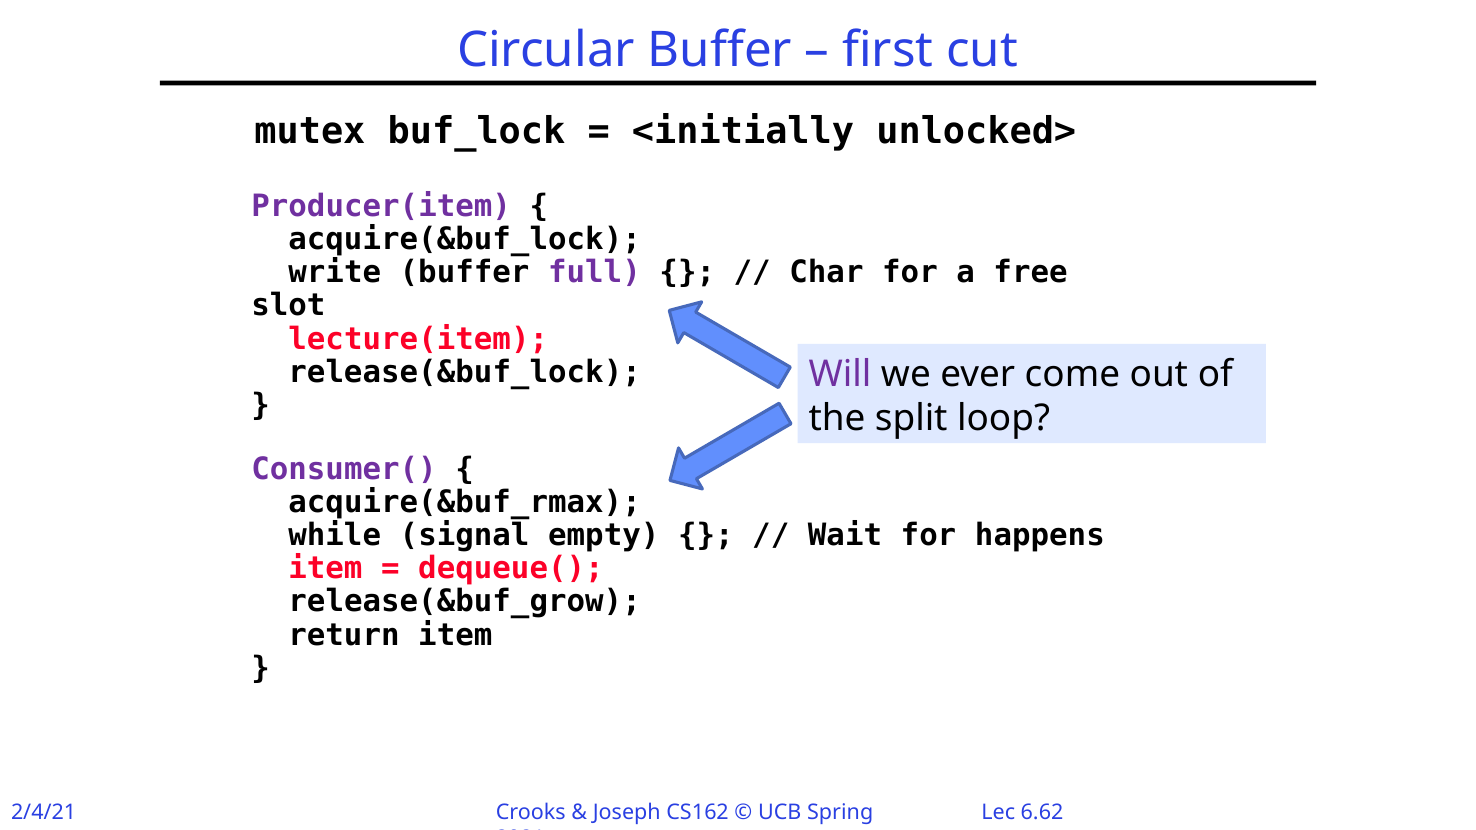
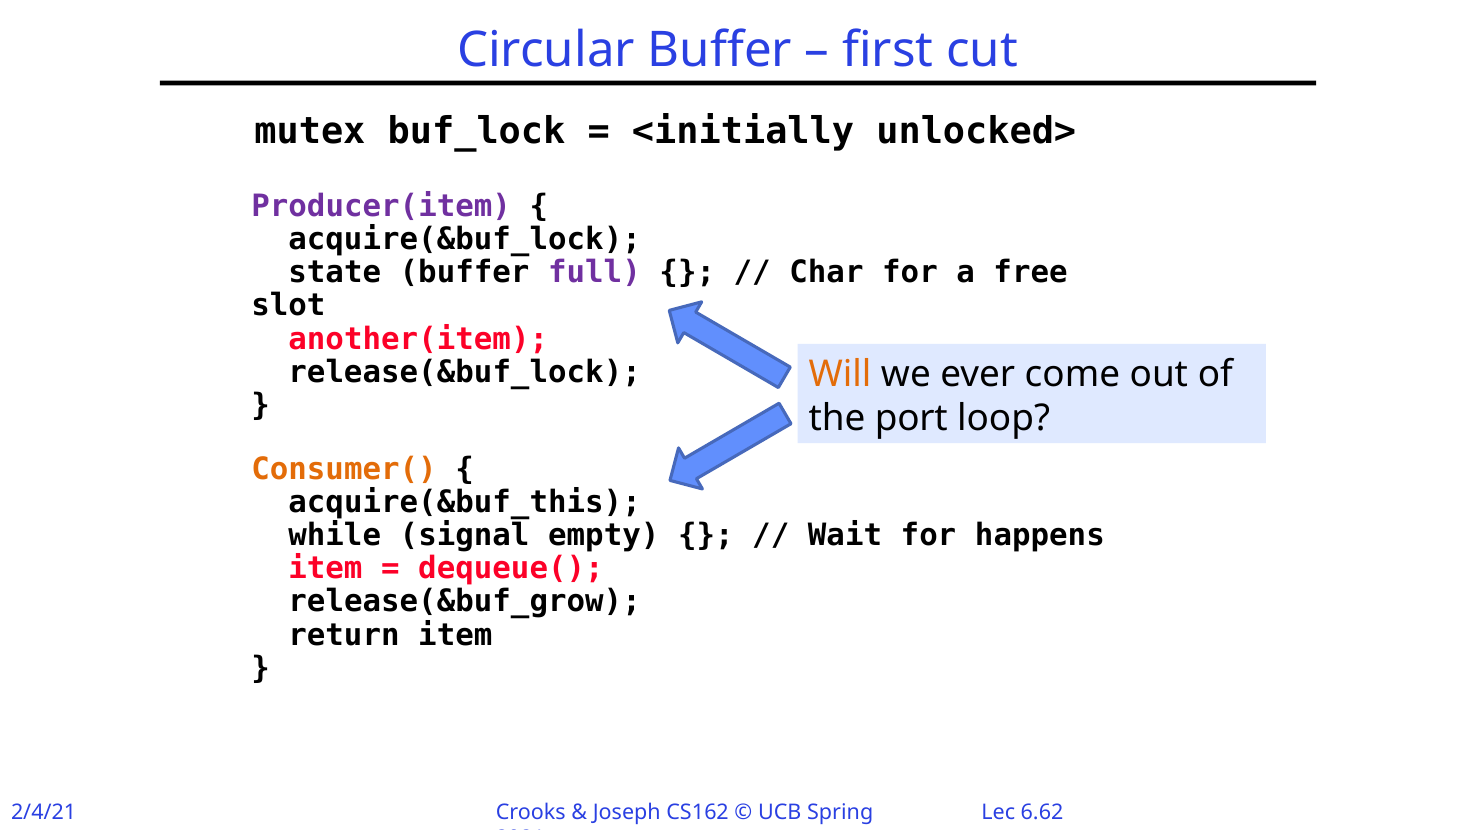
write: write -> state (335, 273)
lecture(item: lecture(item -> another(item (418, 339)
Will colour: purple -> orange (840, 374)
split: split -> port (911, 418)
Consumer( colour: purple -> orange (344, 469)
acquire(&buf_rmax: acquire(&buf_rmax -> acquire(&buf_this (465, 502)
